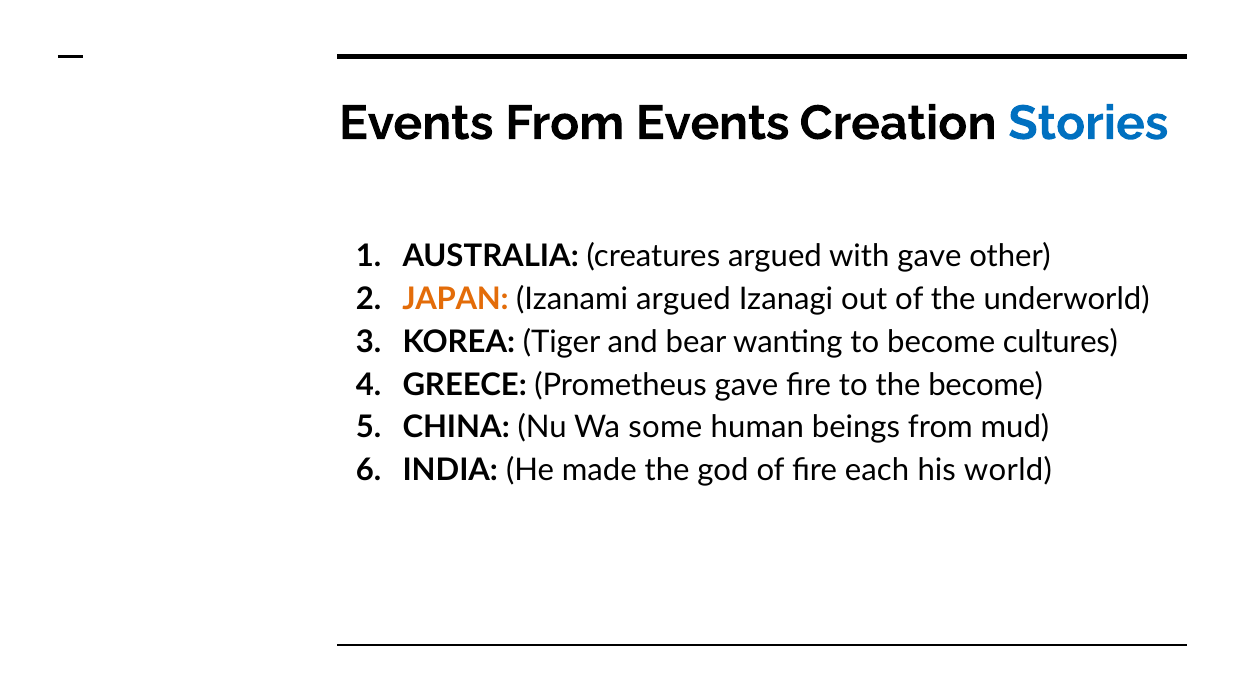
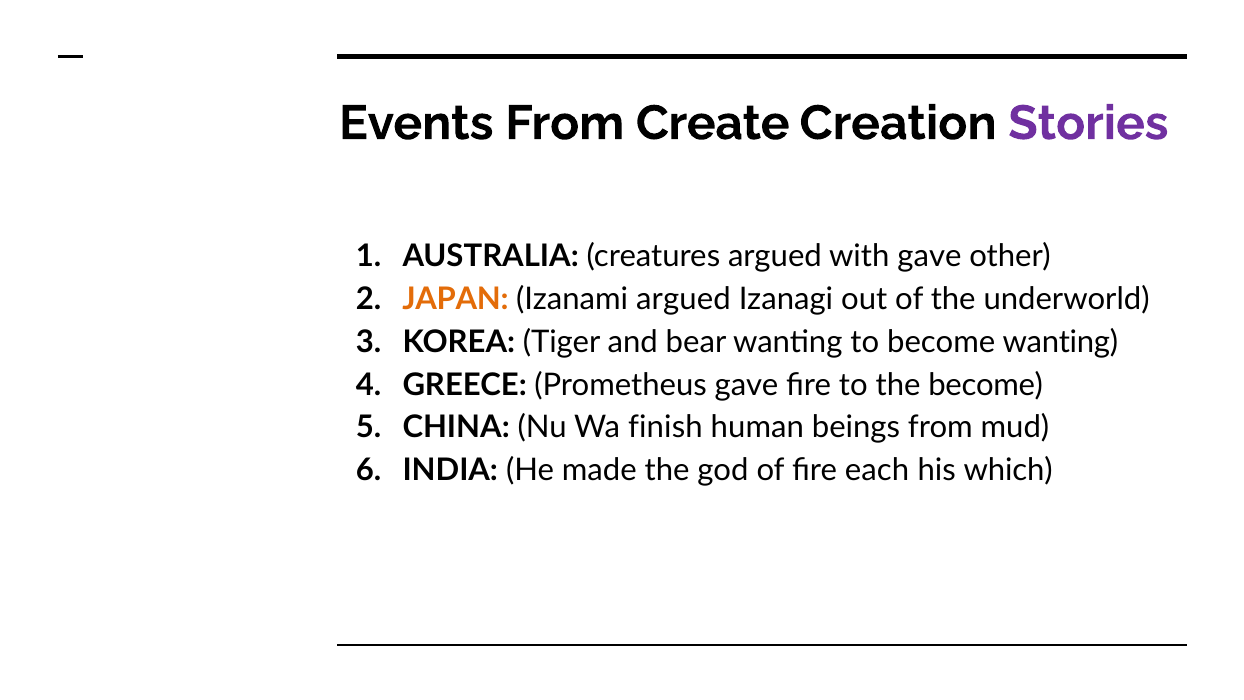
From Events: Events -> Create (713, 123)
Stories colour: blue -> purple (1088, 123)
become cultures: cultures -> wanting (1060, 342)
some: some -> finish (665, 428)
world: world -> which (1008, 470)
